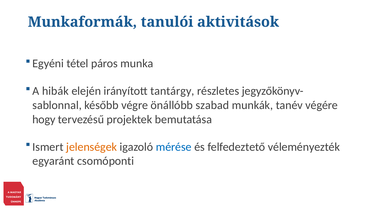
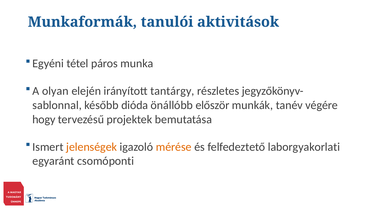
hibák: hibák -> olyan (55, 91)
végre: végre -> dióda (135, 105)
szabad: szabad -> először (213, 105)
mérése colour: blue -> orange (174, 147)
véleményezték: véleményezték -> laborgyakorlati (304, 147)
